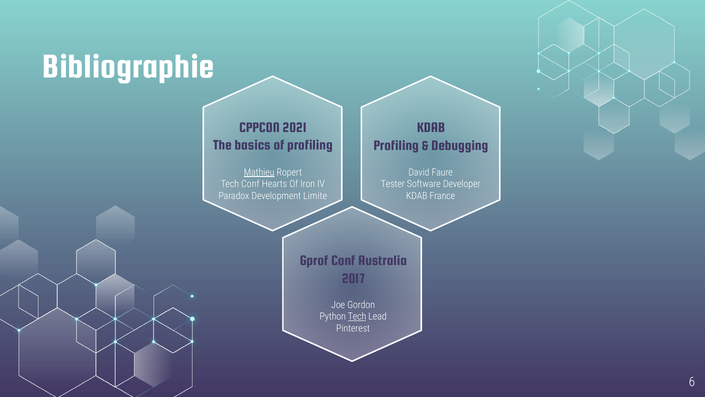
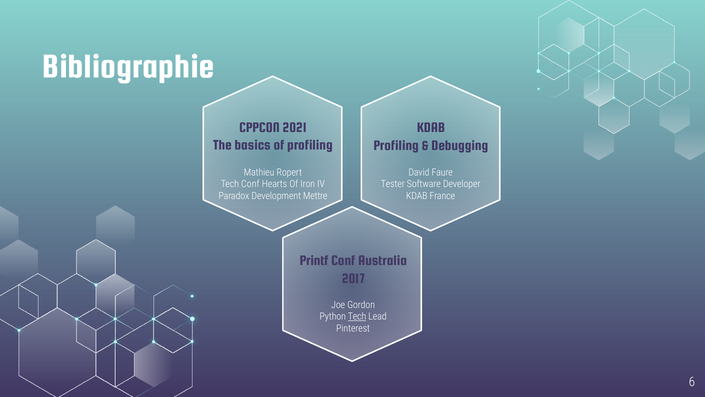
Mathieu underline: present -> none (259, 172)
Limite: Limite -> Mettre (315, 196)
Gprof: Gprof -> Printf (314, 260)
